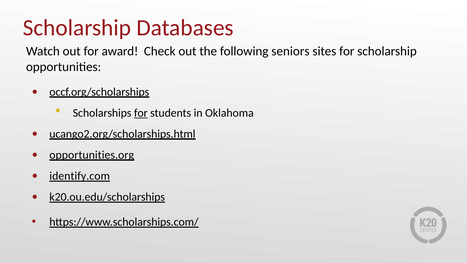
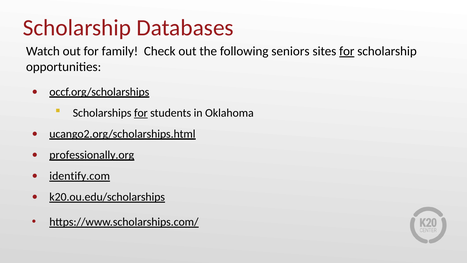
award: award -> family (120, 51)
for underline: none -> present (347, 51)
opportunities.org: opportunities.org -> professionally.org (92, 155)
